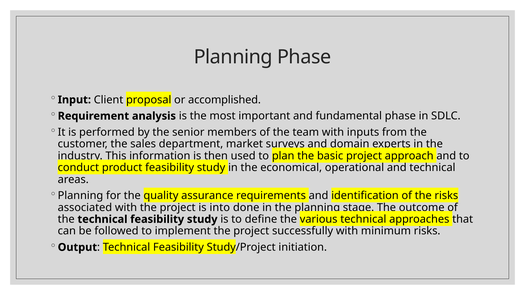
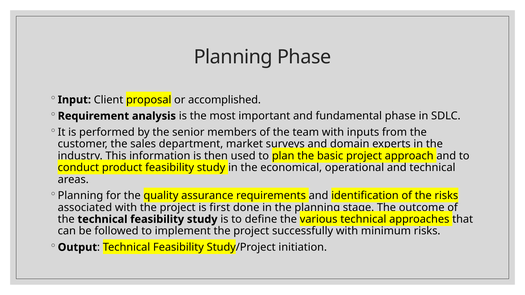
into: into -> first (220, 208)
